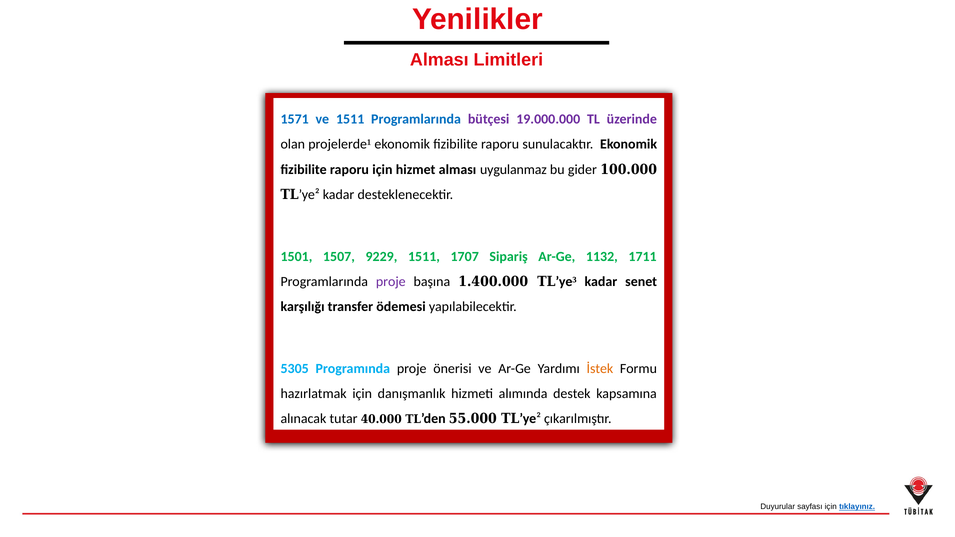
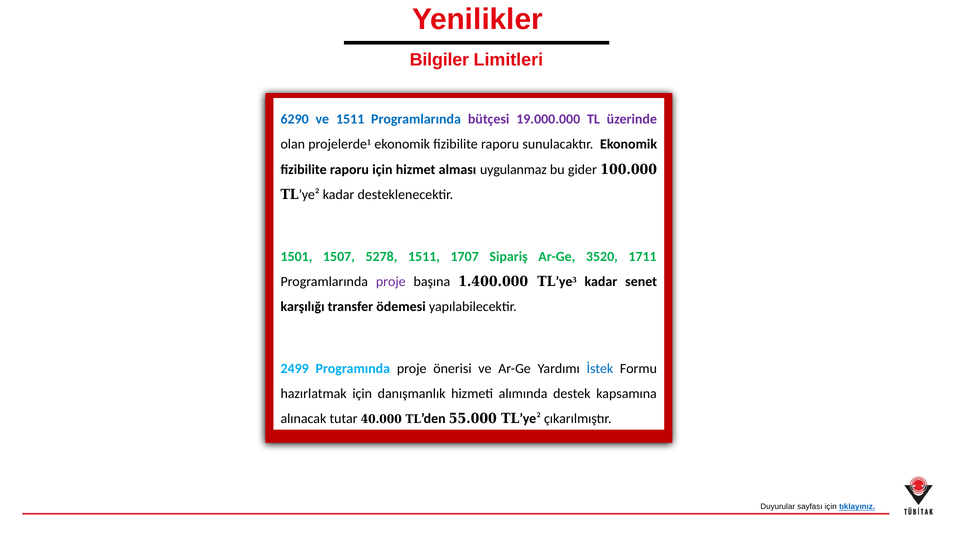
Alması: Alması -> Bilgiler (439, 60)
1571: 1571 -> 6290 (295, 119)
9229: 9229 -> 5278 (381, 257)
1132: 1132 -> 3520 (602, 257)
5305: 5305 -> 2499 (295, 369)
İstek colour: orange -> blue (600, 369)
